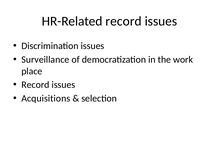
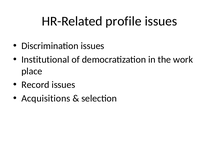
HR-Related record: record -> profile (124, 21)
Surveillance: Surveillance -> Institutional (45, 60)
